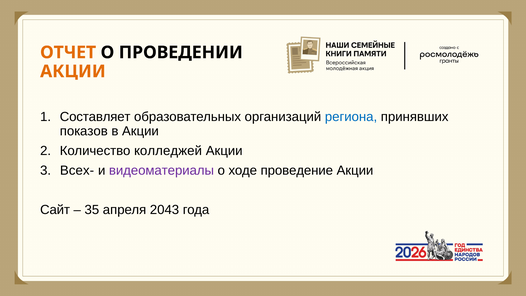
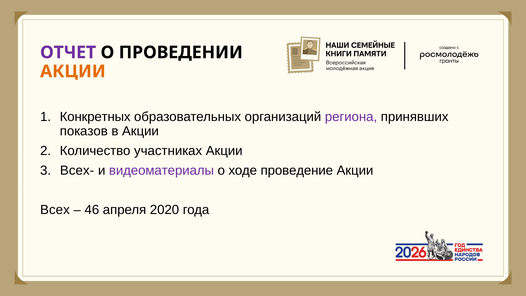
ОТЧЕТ colour: orange -> purple (68, 52)
Составляет: Составляет -> Конкретных (95, 117)
региона colour: blue -> purple (351, 117)
колледжей: колледжей -> участниках (168, 151)
Сайт: Сайт -> Всех (55, 210)
35: 35 -> 46 (92, 210)
2043: 2043 -> 2020 (165, 210)
